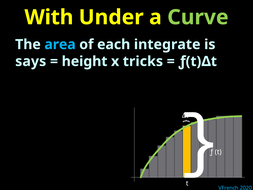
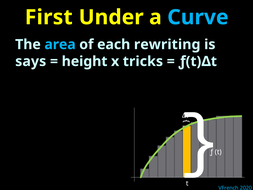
With: With -> First (49, 17)
Curve colour: light green -> light blue (198, 17)
integrate: integrate -> rewriting (167, 44)
